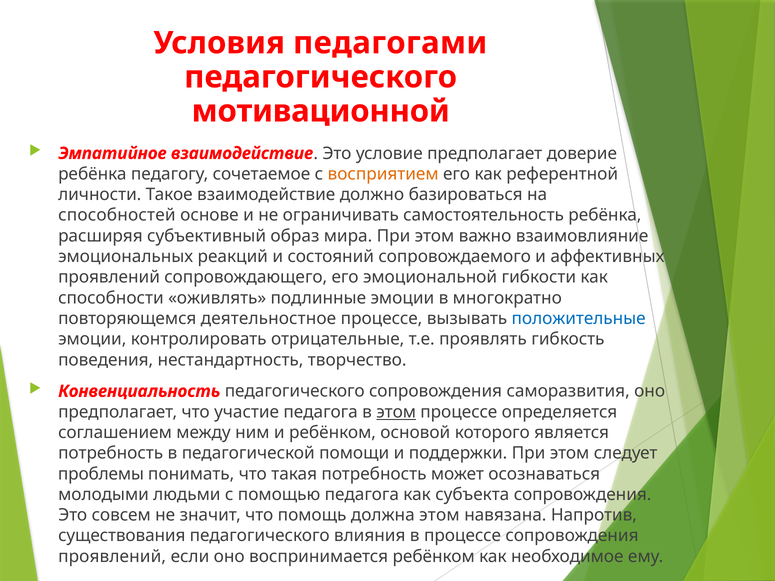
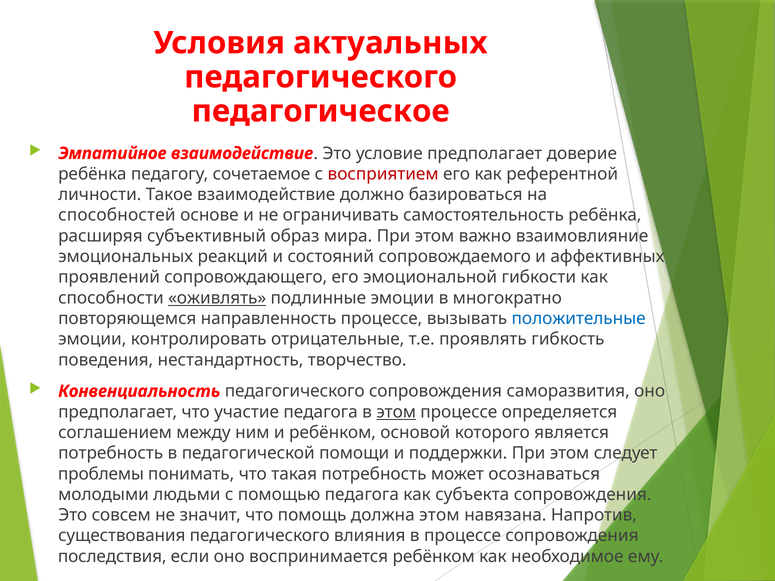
педагогами: педагогами -> актуальных (390, 43)
мотивационной: мотивационной -> педагогическое (321, 111)
восприятием colour: orange -> red (383, 174)
оживлять underline: none -> present (217, 298)
деятельностное: деятельностное -> направленность (269, 319)
проявлений: проявлений -> последствия (112, 557)
